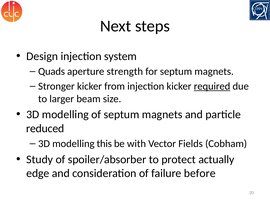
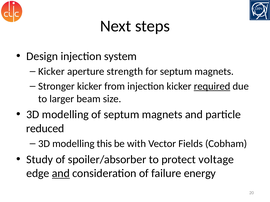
Quads: Quads -> Kicker (51, 72)
actually: actually -> voltage (216, 160)
and underline: none -> present (61, 174)
before: before -> energy (200, 174)
